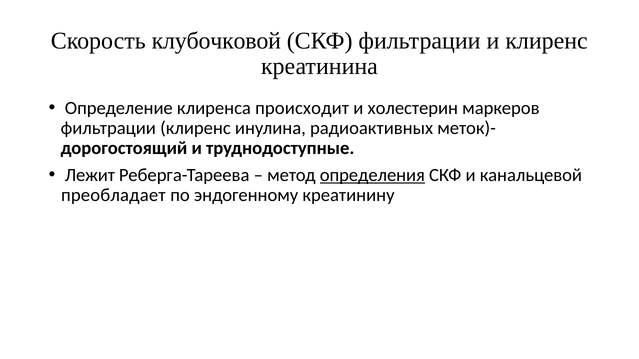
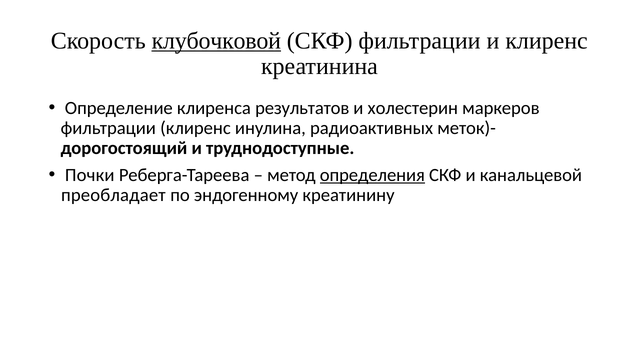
клубочковой underline: none -> present (216, 41)
происходит: происходит -> результатов (302, 108)
Лежит: Лежит -> Почки (90, 175)
